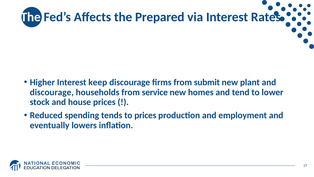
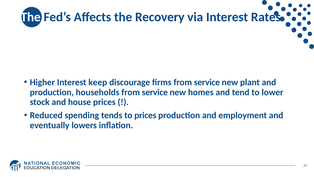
Prepared: Prepared -> Recovery (160, 17)
firms from submit: submit -> service (207, 82)
discourage: discourage -> production (52, 92)
